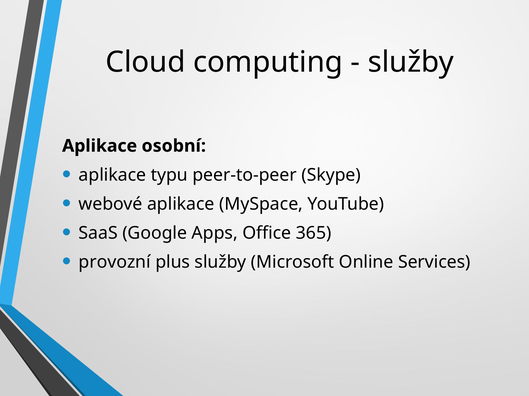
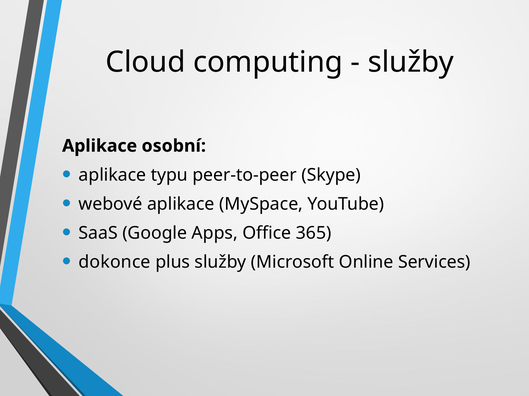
provozní: provozní -> dokonce (115, 263)
